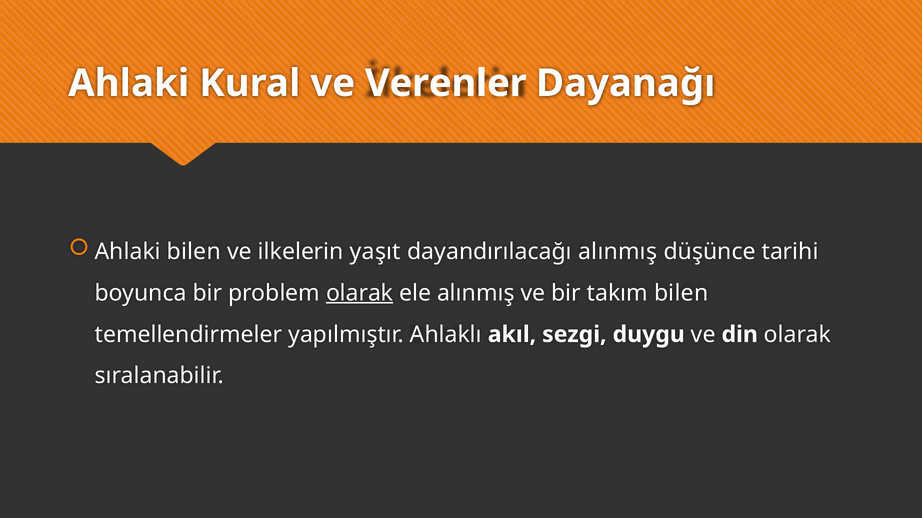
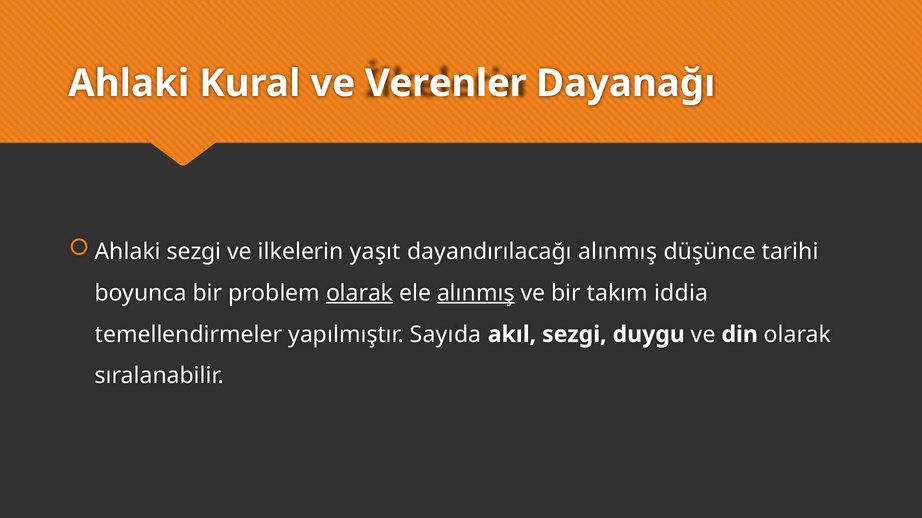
Ahlaki bilen: bilen -> sezgi (194, 252)
alınmış underline: none -> present (476, 293)
takım bilen: bilen -> iddia (681, 293)
Ahlaklı: Ahlaklı -> Sayıda (446, 335)
